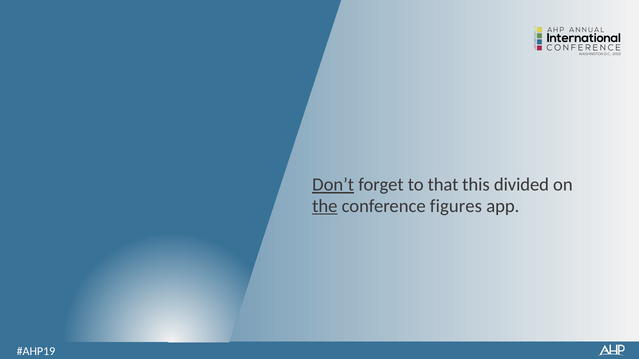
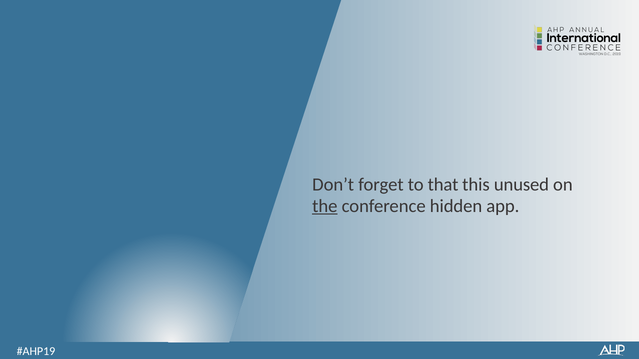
Don’t underline: present -> none (333, 185)
divided: divided -> unused (521, 185)
figures: figures -> hidden (456, 206)
